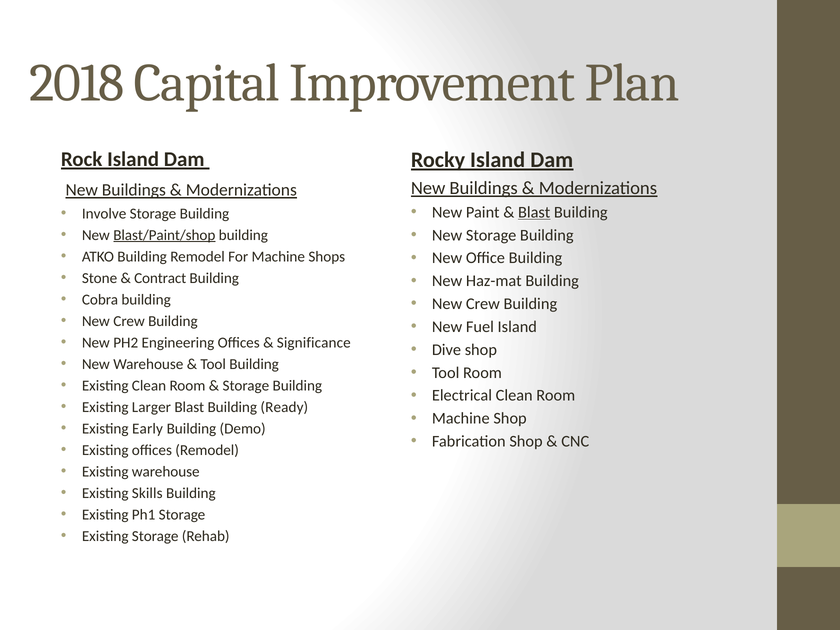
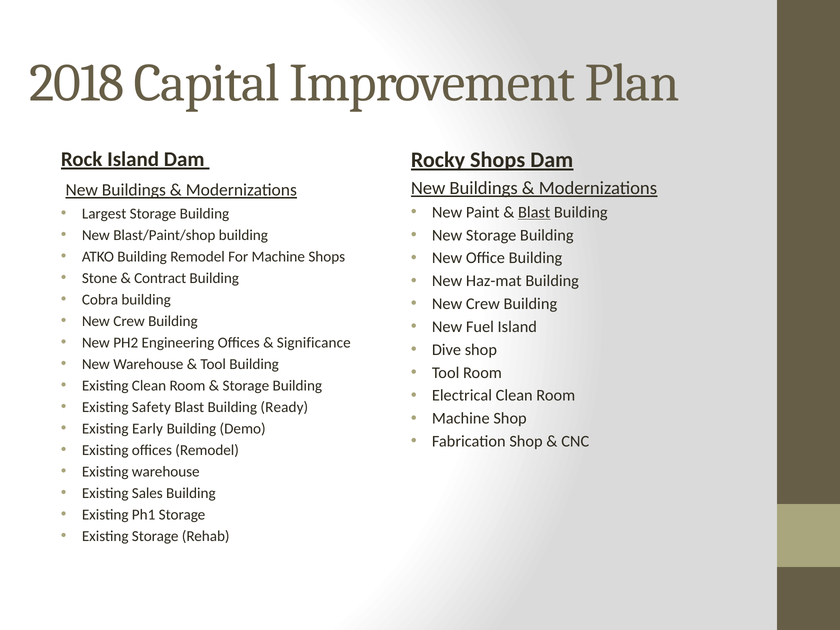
Rocky Island: Island -> Shops (498, 160)
Involve: Involve -> Largest (104, 214)
Blast/Paint/shop underline: present -> none (164, 235)
Larger: Larger -> Safety (151, 407)
Skills: Skills -> Sales (147, 493)
